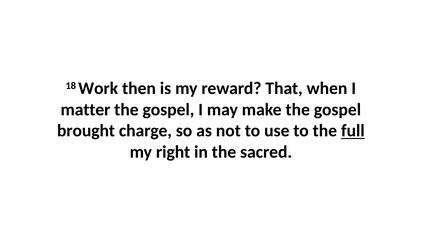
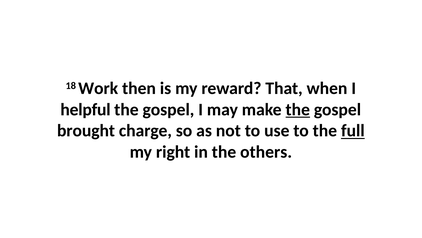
matter: matter -> helpful (86, 109)
the underline: none -> present (298, 109)
sacred: sacred -> others (266, 152)
